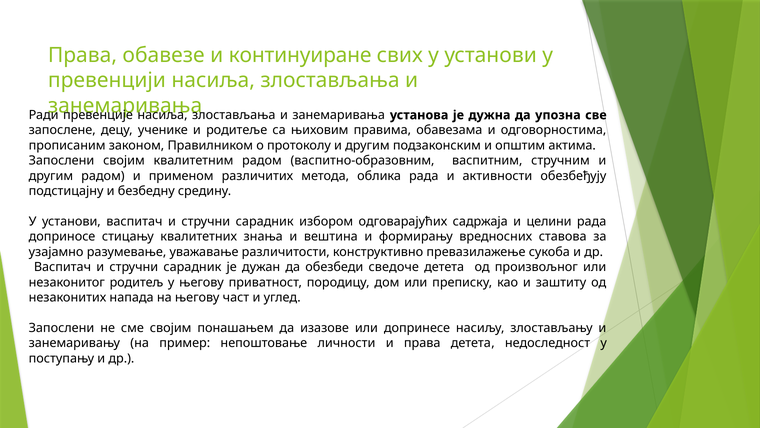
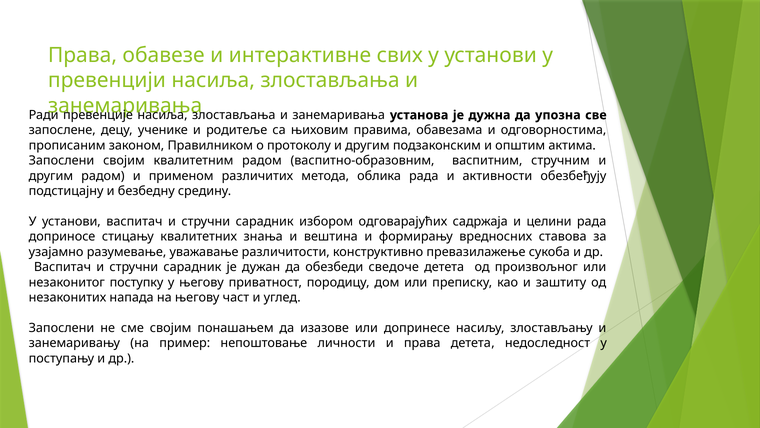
континуиране: континуиране -> интерактивне (300, 55)
родитељ: родитељ -> поступку (136, 282)
